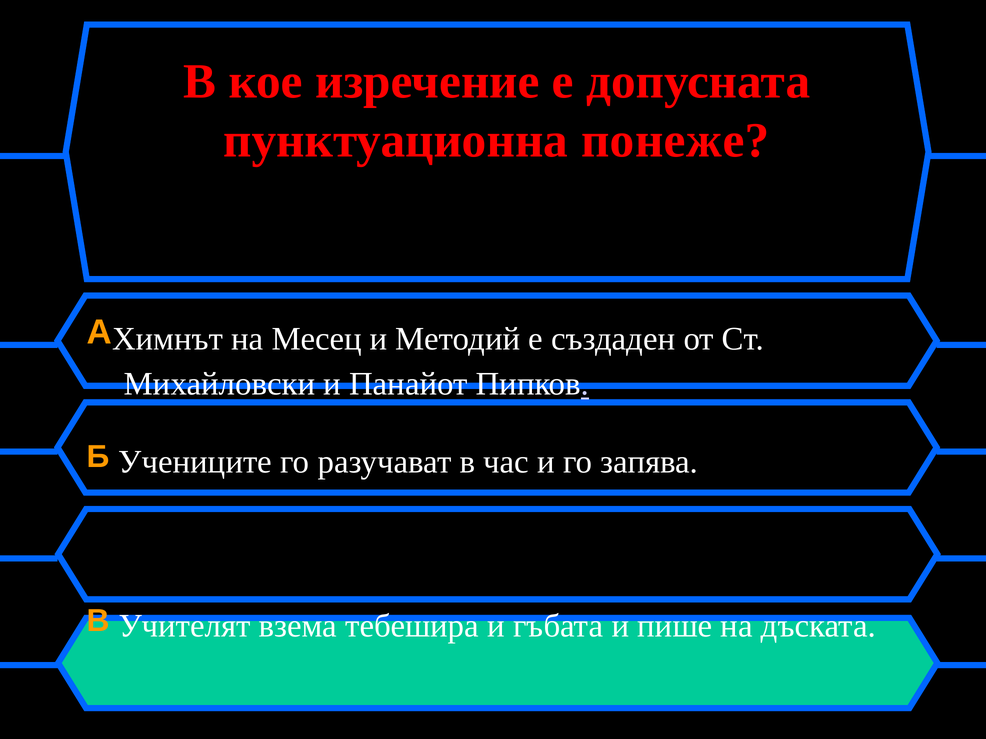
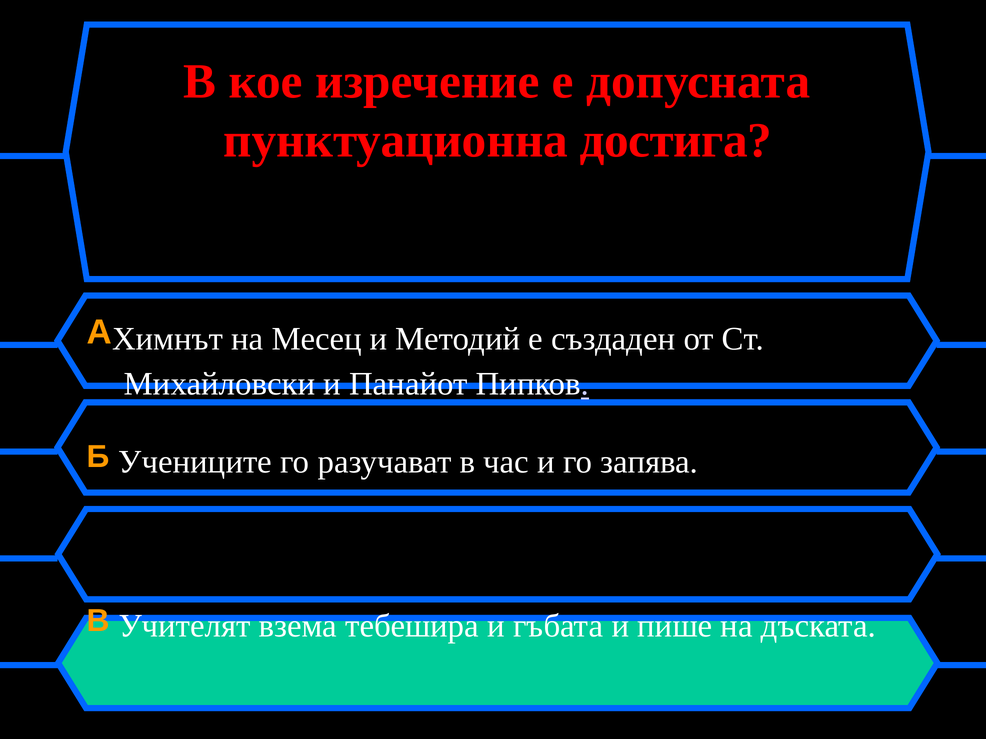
понеже: понеже -> достига (676, 141)
